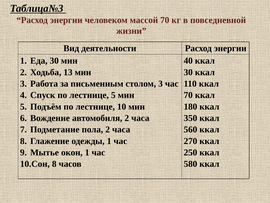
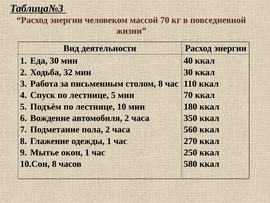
13: 13 -> 32 (68, 72)
столом 3: 3 -> 8 (161, 84)
